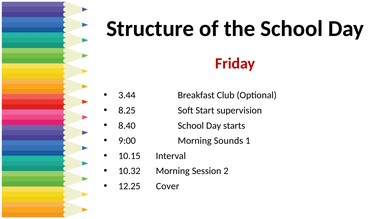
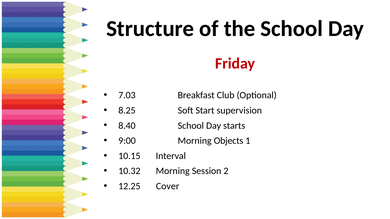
3.44: 3.44 -> 7.03 (127, 95)
Sounds: Sounds -> Objects (229, 141)
